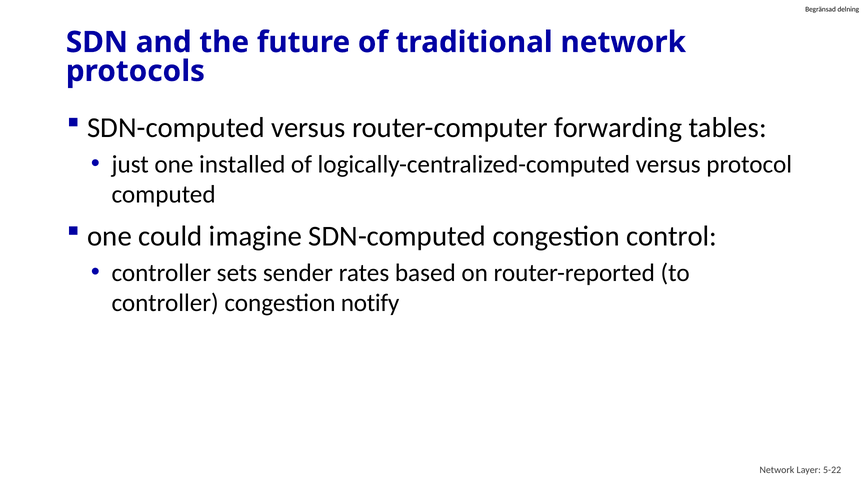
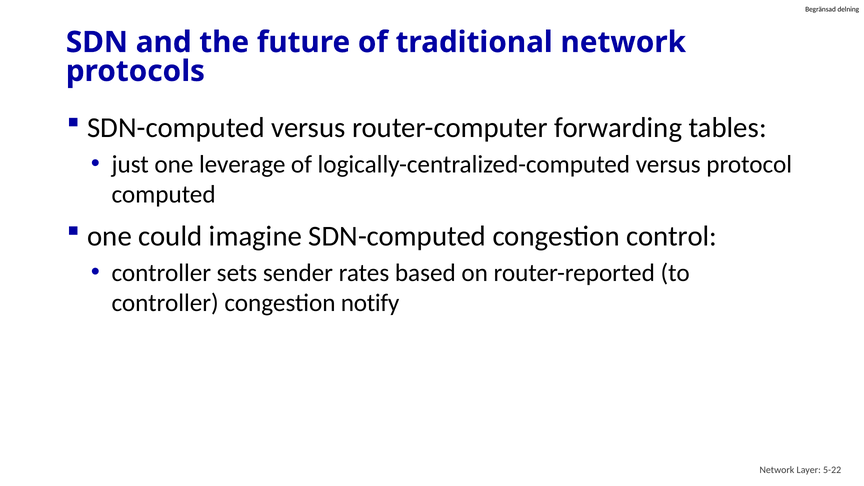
installed: installed -> leverage (242, 164)
